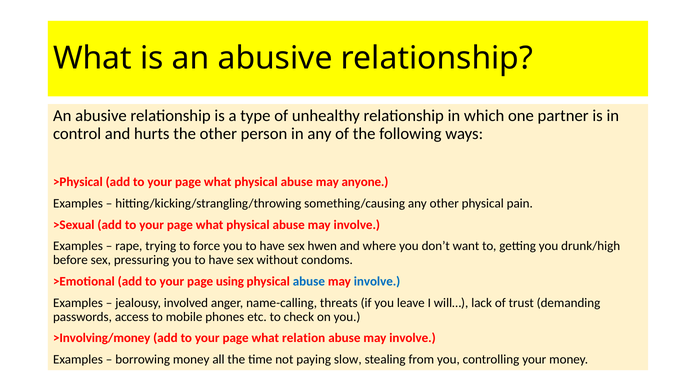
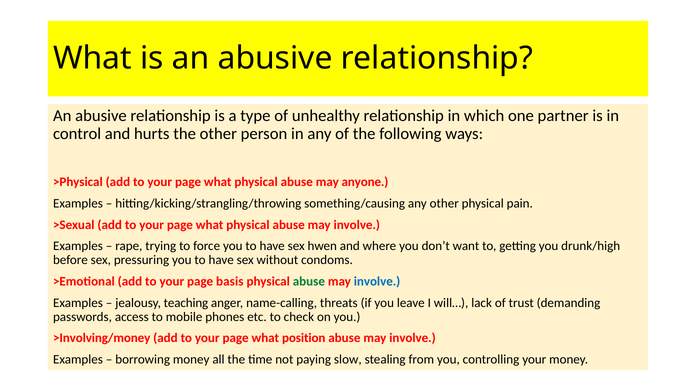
using: using -> basis (230, 282)
abuse colour: blue -> green (309, 282)
involved: involved -> teaching (186, 303)
relation: relation -> position (304, 339)
